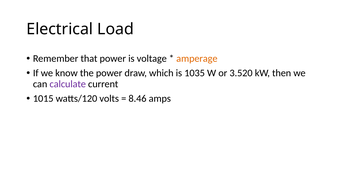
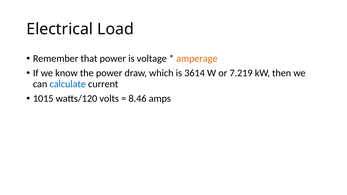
1035: 1035 -> 3614 (195, 73)
3.520: 3.520 -> 7.219 (241, 73)
calculate colour: purple -> blue (68, 84)
